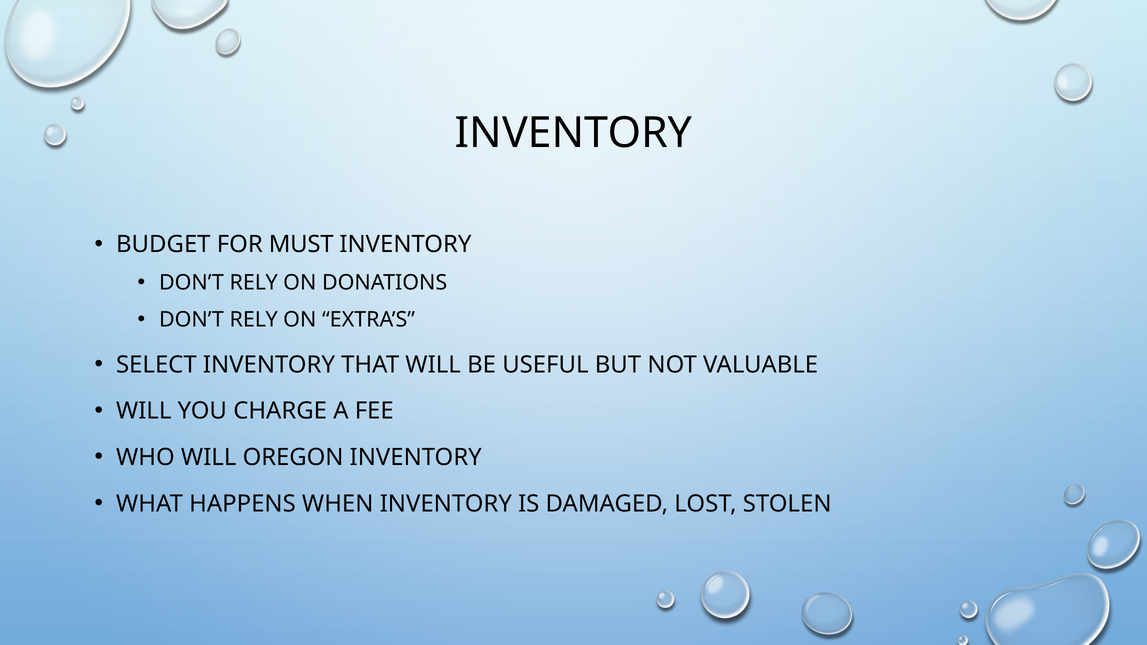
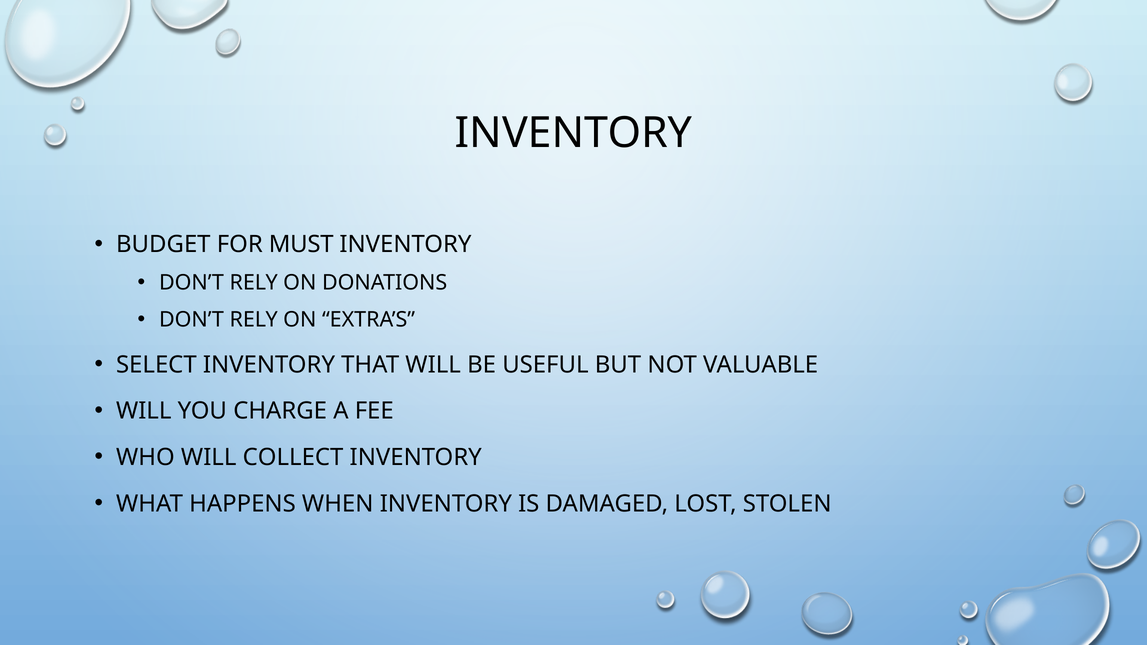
OREGON: OREGON -> COLLECT (293, 458)
